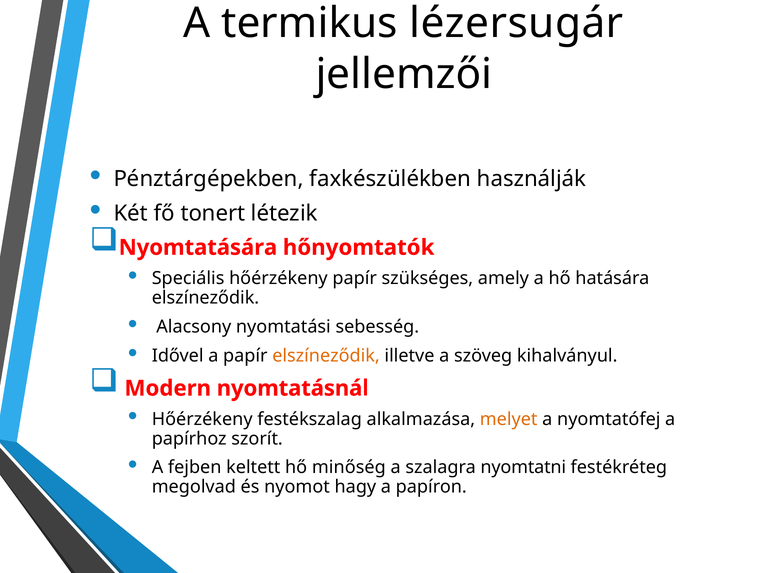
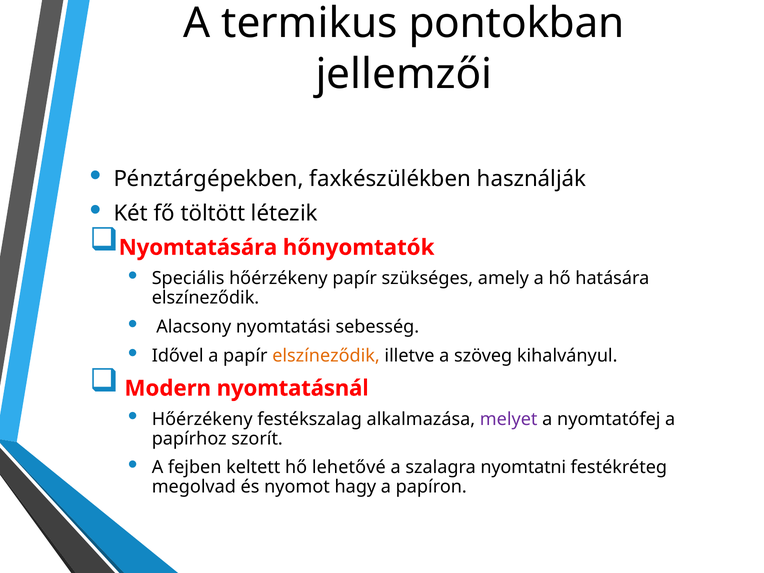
lézersugár: lézersugár -> pontokban (517, 23)
tonert: tonert -> töltött (213, 213)
melyet colour: orange -> purple (509, 419)
minőség: minőség -> lehetővé (349, 468)
